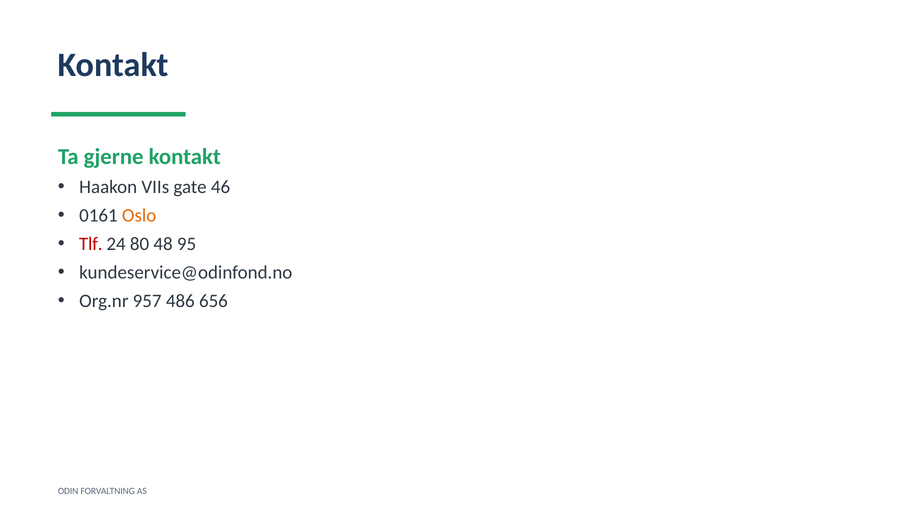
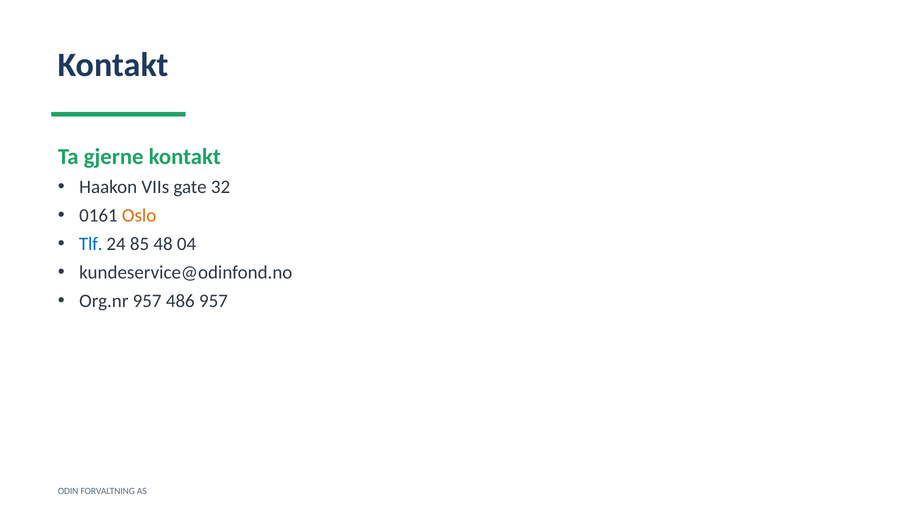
46: 46 -> 32 (221, 187)
Tlf colour: red -> blue (91, 244)
80: 80 -> 85 (140, 244)
95: 95 -> 04 (187, 244)
486 656: 656 -> 957 (213, 301)
